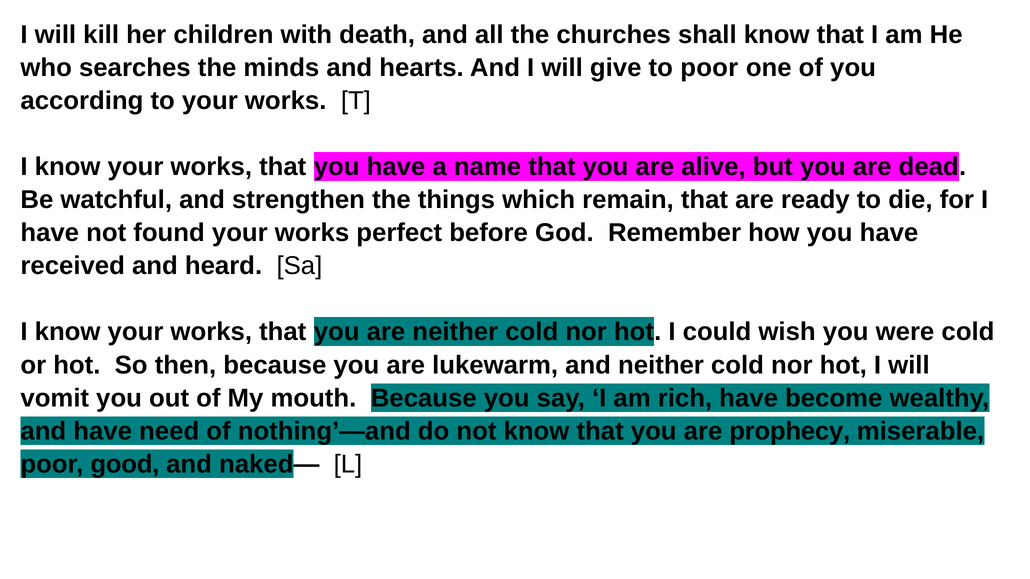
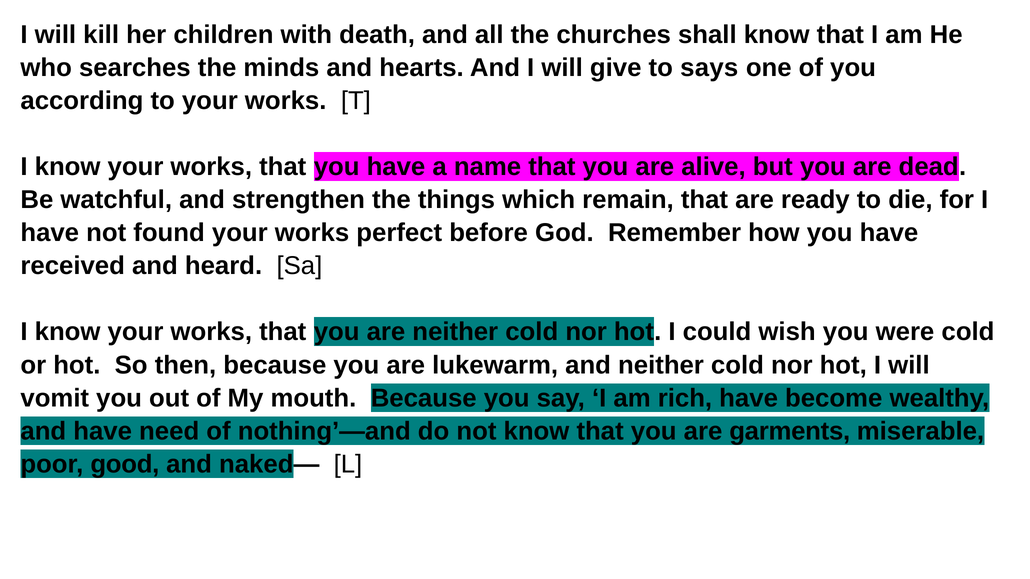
to poor: poor -> says (709, 68)
prophecy: prophecy -> garments (790, 431)
